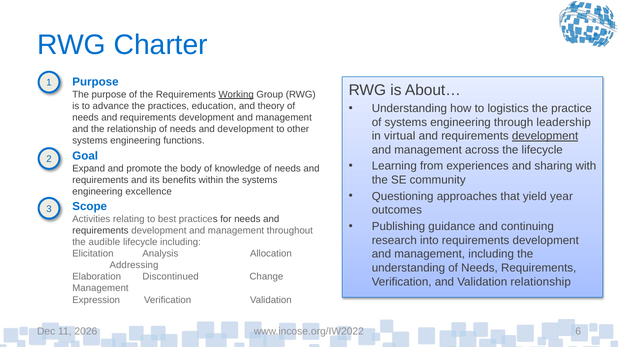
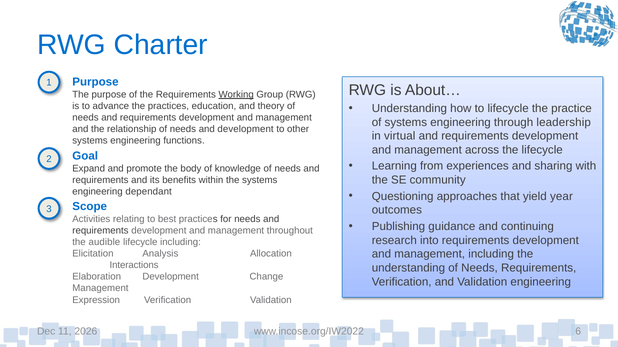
to logistics: logistics -> lifecycle (508, 108)
development underline: present -> none (545, 136)
excellence: excellence -> dependant (149, 192)
Addressing: Addressing -> Interactions (134, 265)
Elaboration Discontinued: Discontinued -> Development (171, 277)
Validation relationship: relationship -> engineering (541, 282)
